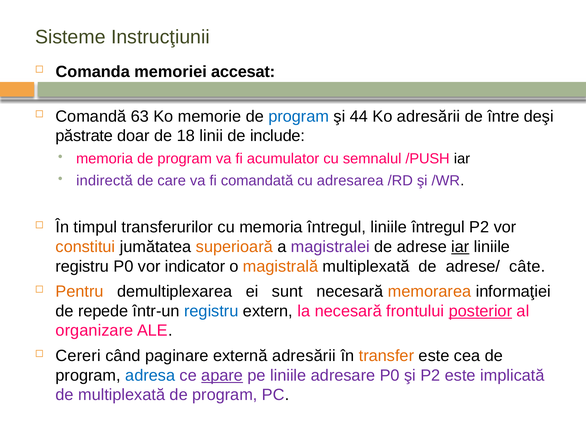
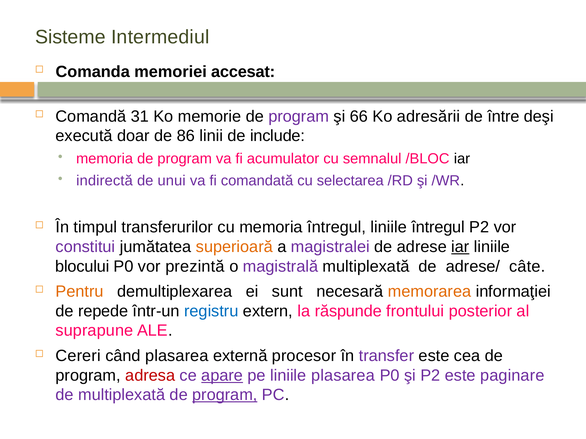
Instrucţiunii: Instrucţiunii -> Intermediul (160, 37)
63: 63 -> 31 (140, 116)
program colour: blue -> purple (299, 116)
44: 44 -> 66 (359, 116)
păstrate: păstrate -> execută (84, 136)
18: 18 -> 86 (186, 136)
/PUSH: /PUSH -> /BLOC (427, 159)
care: care -> unui (172, 181)
adresarea: adresarea -> selectarea (350, 181)
constitui colour: orange -> purple (85, 247)
registru: registru -> blocului (82, 267)
indicator: indicator -> prezintă (195, 267)
magistrală colour: orange -> purple (281, 267)
la necesară: necesară -> răspunde (348, 311)
posterior underline: present -> none (480, 311)
organizare: organizare -> suprapune (94, 331)
când paginare: paginare -> plasarea (177, 356)
externă adresării: adresării -> procesor (304, 356)
transfer colour: orange -> purple (386, 356)
adresa colour: blue -> red (150, 376)
liniile adresare: adresare -> plasarea (343, 376)
implicată: implicată -> paginare (512, 376)
program underline: none -> present (225, 395)
